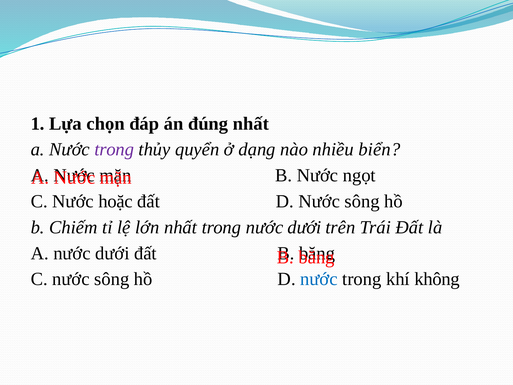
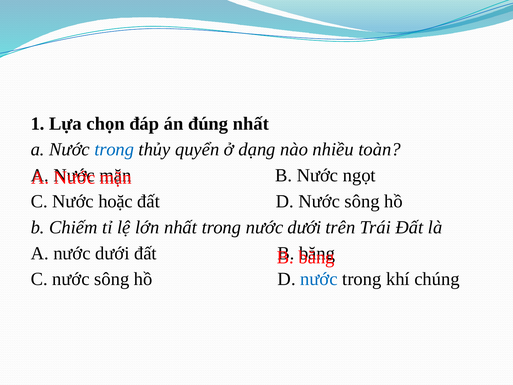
trong colour: purple -> blue (114, 149)
biển: biển -> toàn (380, 149)
không: không -> chúng (437, 279)
